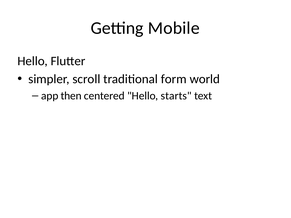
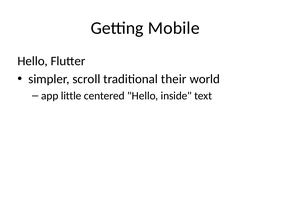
form: form -> their (174, 79)
then: then -> little (71, 96)
starts: starts -> inside (176, 96)
